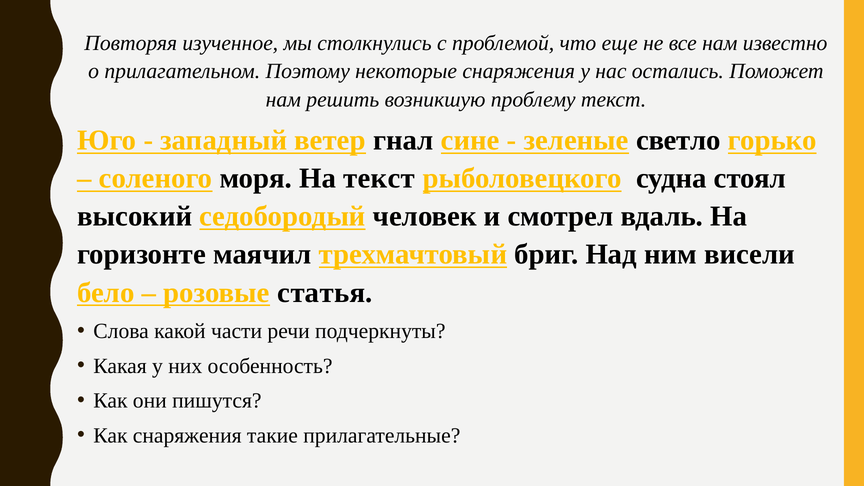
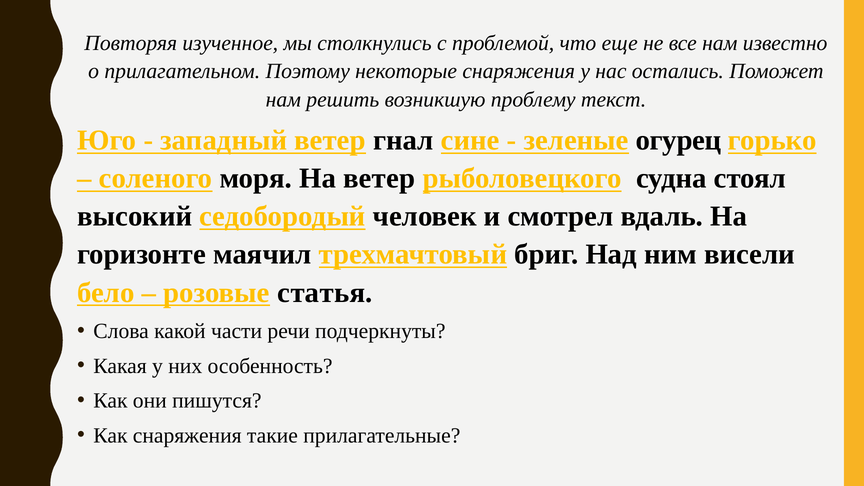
светло: светло -> огурец (678, 140)
На текст: текст -> ветер (379, 178)
